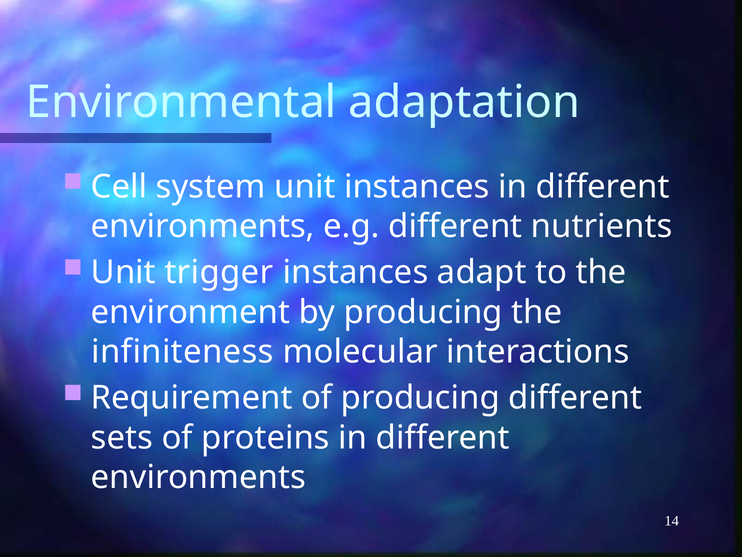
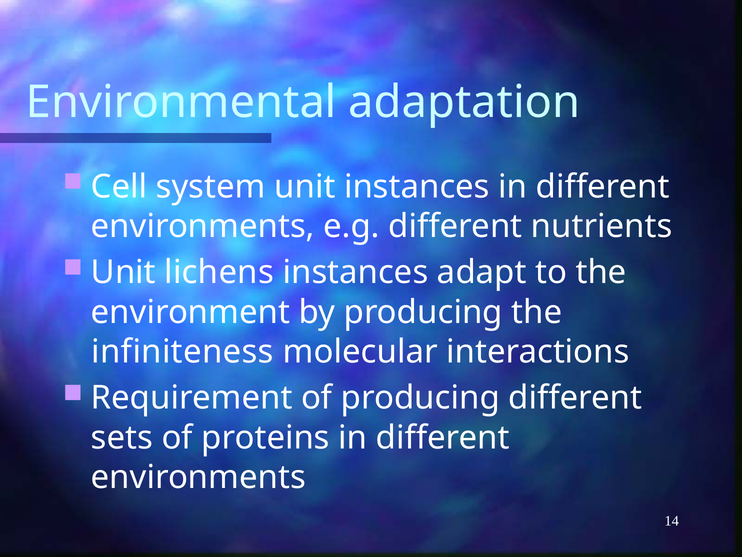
trigger: trigger -> lichens (219, 272)
